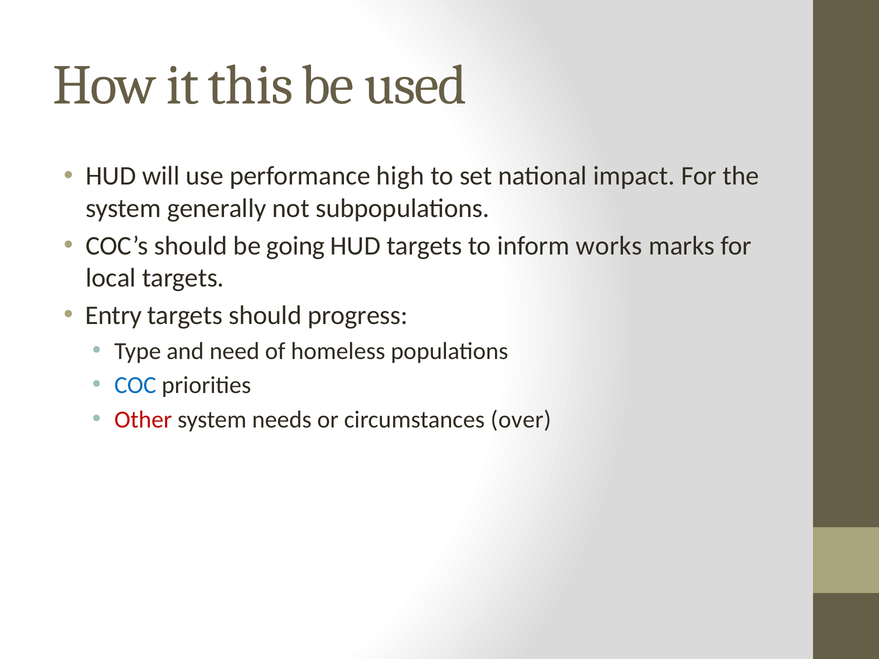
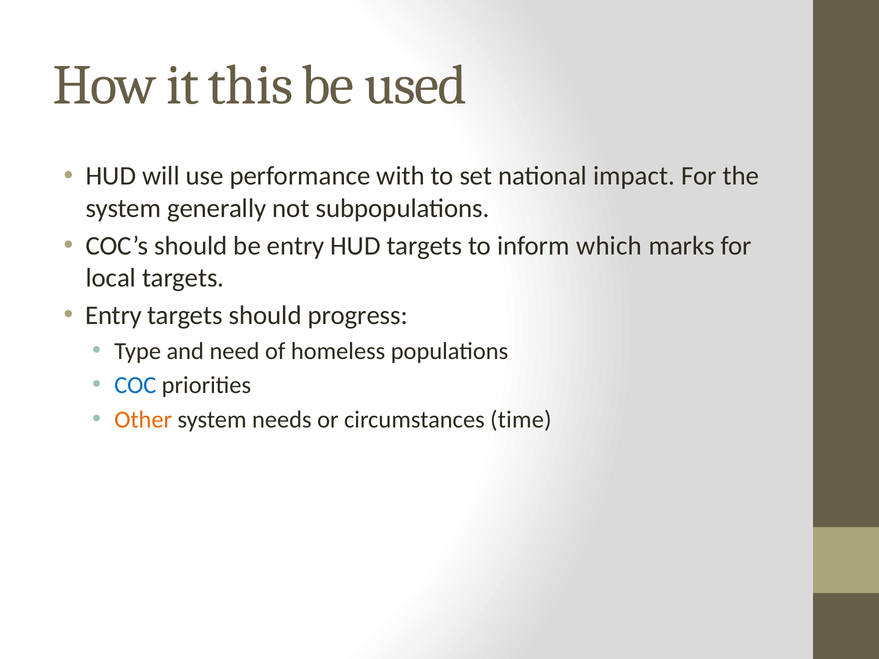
high: high -> with (401, 176)
be going: going -> entry (296, 246)
works: works -> which (609, 246)
Other colour: red -> orange (143, 420)
over: over -> time (521, 420)
